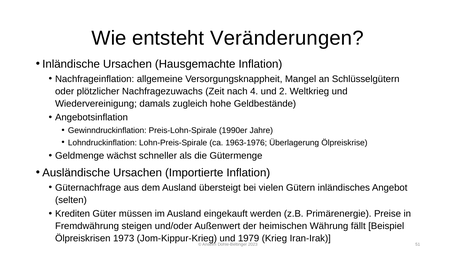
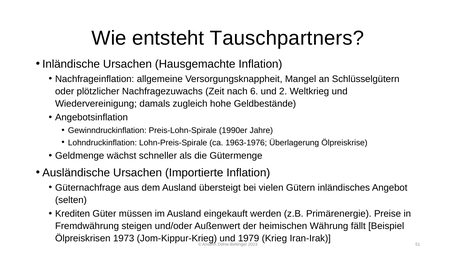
Veränderungen: Veränderungen -> Tauschpartners (287, 38)
4: 4 -> 6 (254, 92)
